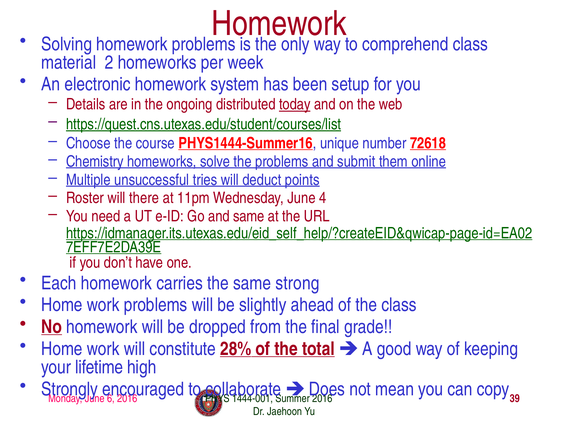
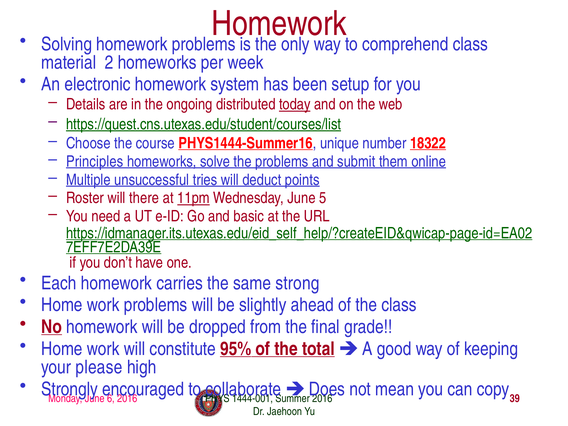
72618: 72618 -> 18322 (428, 143)
Chemistry: Chemistry -> Principles (95, 161)
11pm underline: none -> present (194, 198)
4: 4 -> 5 (323, 198)
and same: same -> basic (249, 216)
28%: 28% -> 95% (236, 349)
lifetime: lifetime -> please (99, 367)
